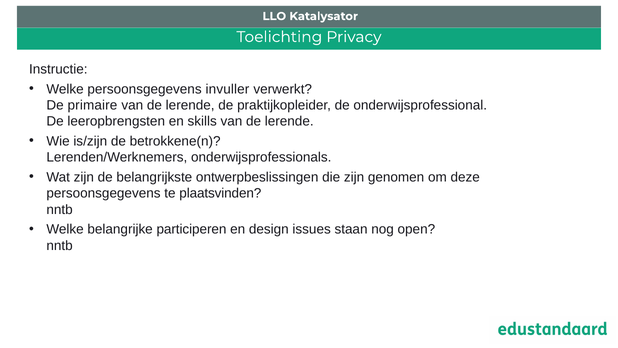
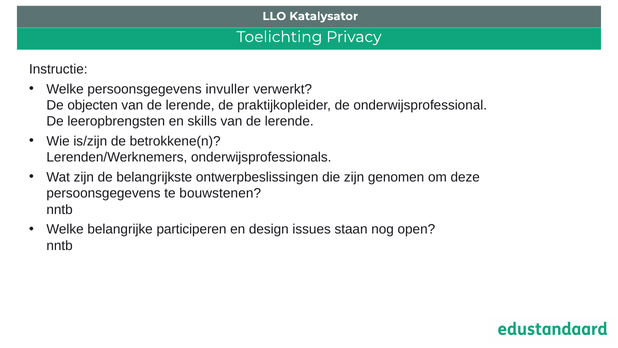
primaire: primaire -> objecten (93, 105)
plaatsvinden: plaatsvinden -> bouwstenen (220, 193)
